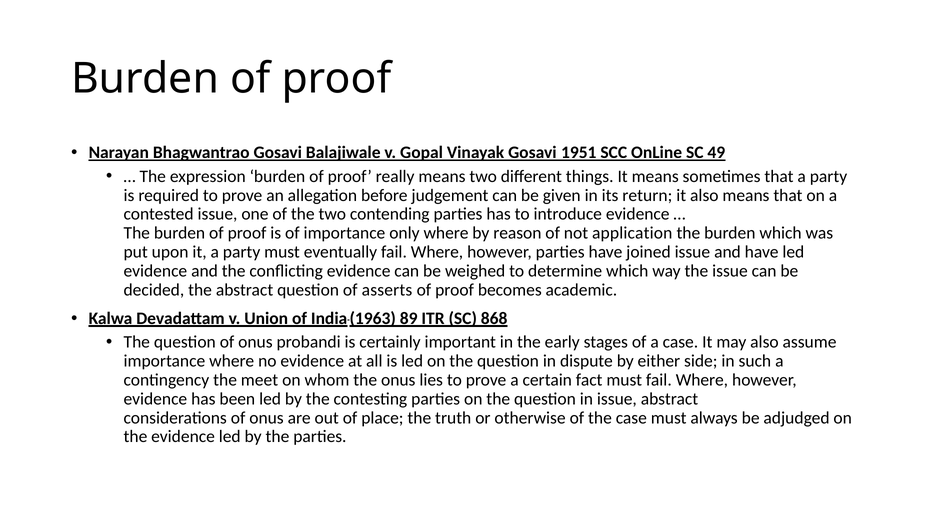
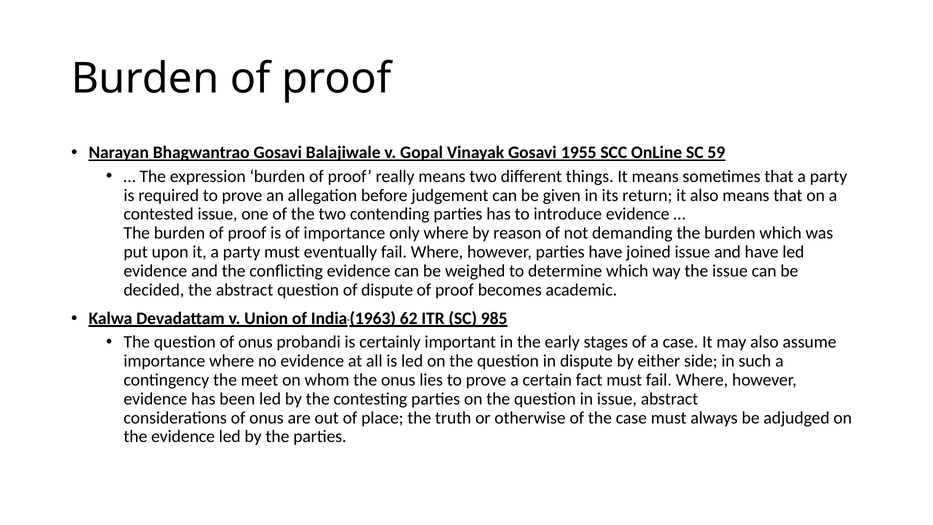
1951: 1951 -> 1955 (579, 153)
49: 49 -> 59 (716, 153)
application: application -> demanding (632, 233)
of asserts: asserts -> dispute (387, 290)
89: 89 -> 62 (409, 318)
868: 868 -> 985 (494, 318)
